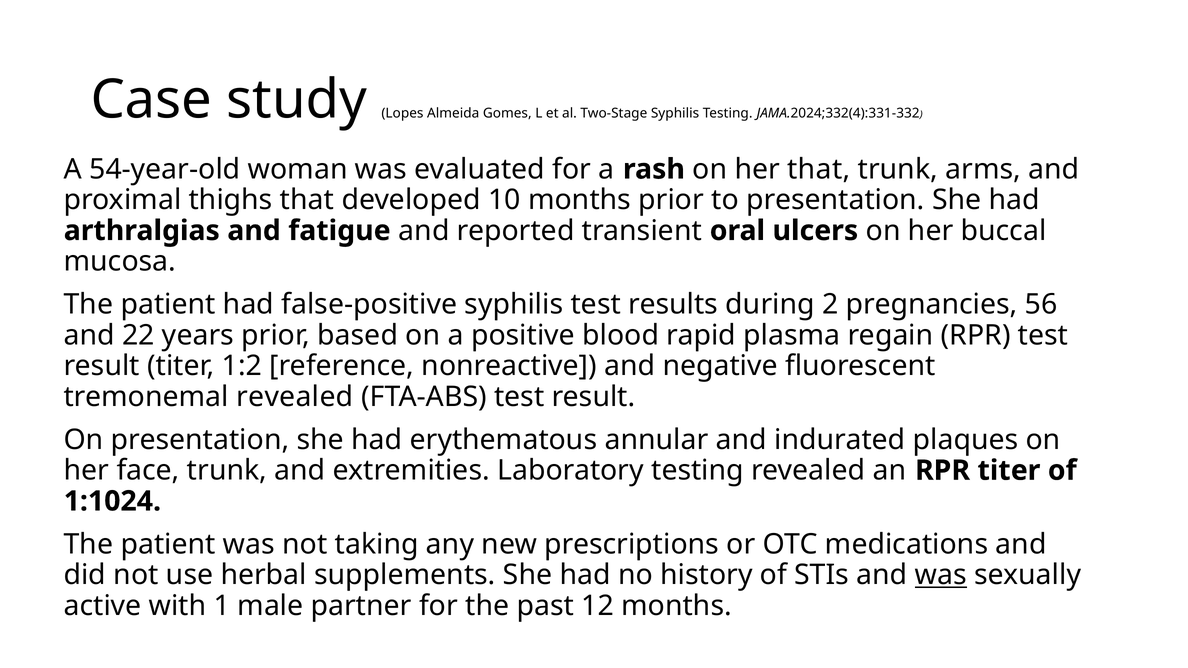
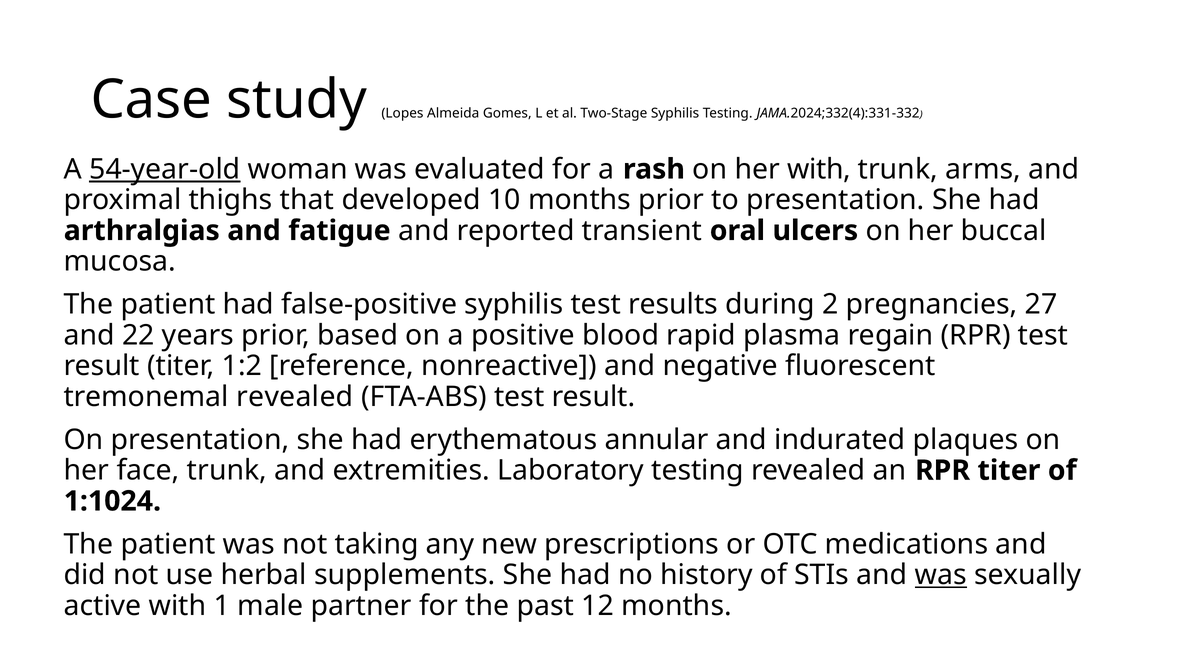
54-year-old underline: none -> present (165, 169)
her that: that -> with (819, 169)
56: 56 -> 27 (1041, 305)
